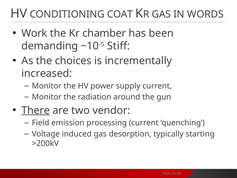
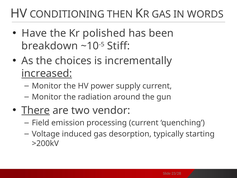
COAT: COAT -> THEN (120, 14)
Work: Work -> Have (34, 33)
chamber: chamber -> polished (104, 33)
demanding: demanding -> breakdown (50, 46)
increased underline: none -> present (47, 73)
